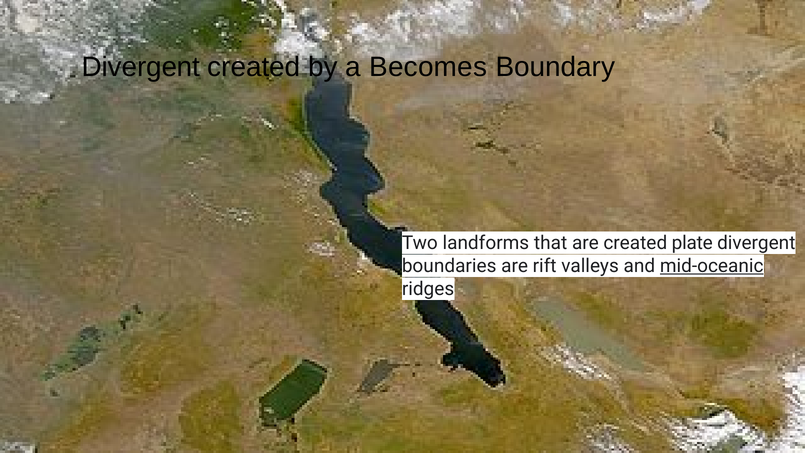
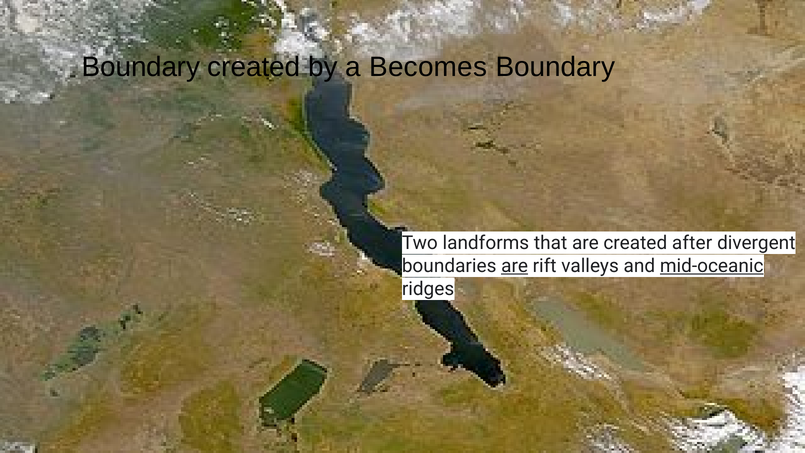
Divergent: Divergent -> Boundary (141, 67)
plate: plate -> after (692, 243)
are underline: none -> present (515, 266)
